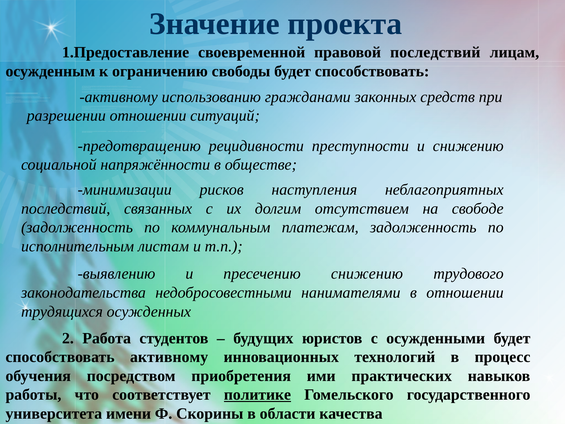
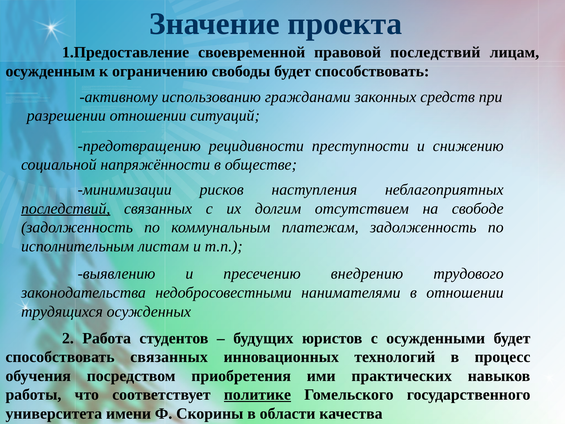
последствий underline: none -> present (66, 208)
пресечению снижению: снижению -> внедрению (367, 274)
способствовать активному: активному -> связанных (169, 357)
